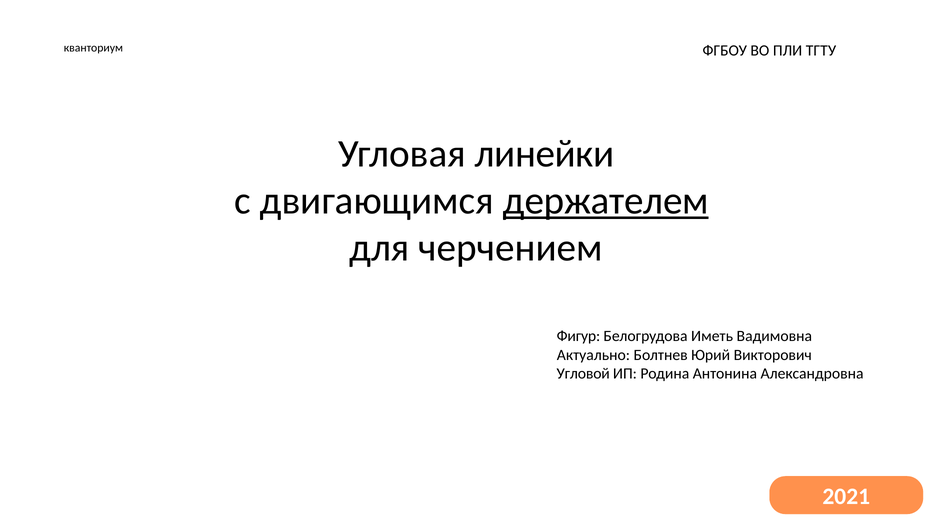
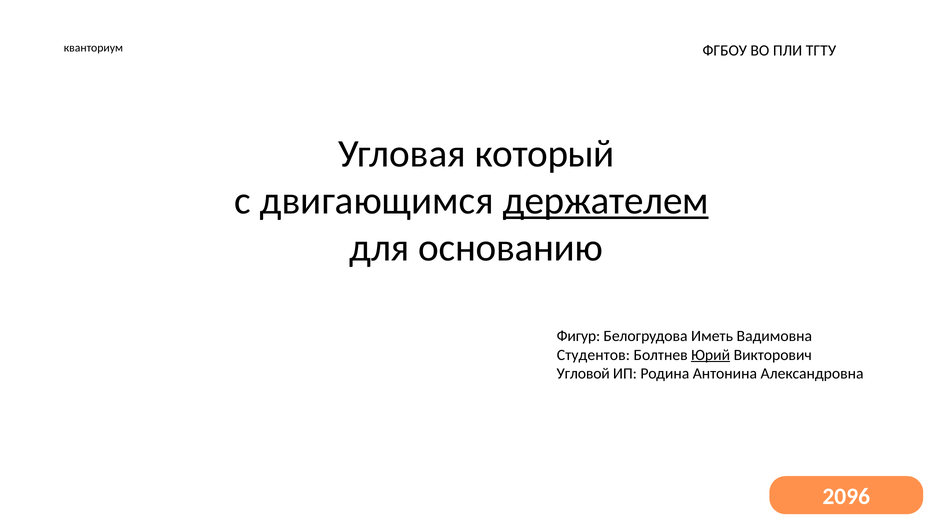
линейки: линейки -> который (545, 154)
черчением: черчением -> основанию (511, 248)
Актуально: Актуально -> Студентов (593, 355)
Юрий underline: none -> present (711, 355)
2021: 2021 -> 2096 (846, 496)
